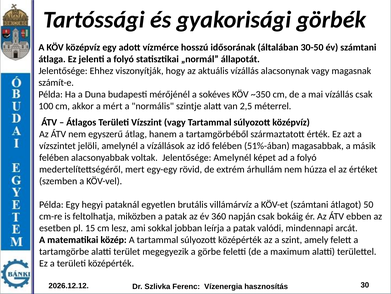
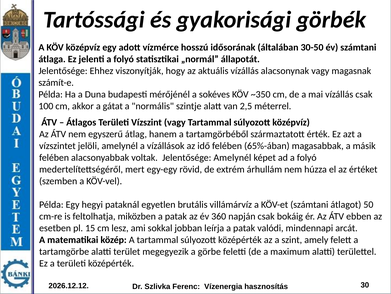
mért: mért -> gátat (113, 106)
51%-ában: 51%-ában -> 65%-ában (267, 146)
